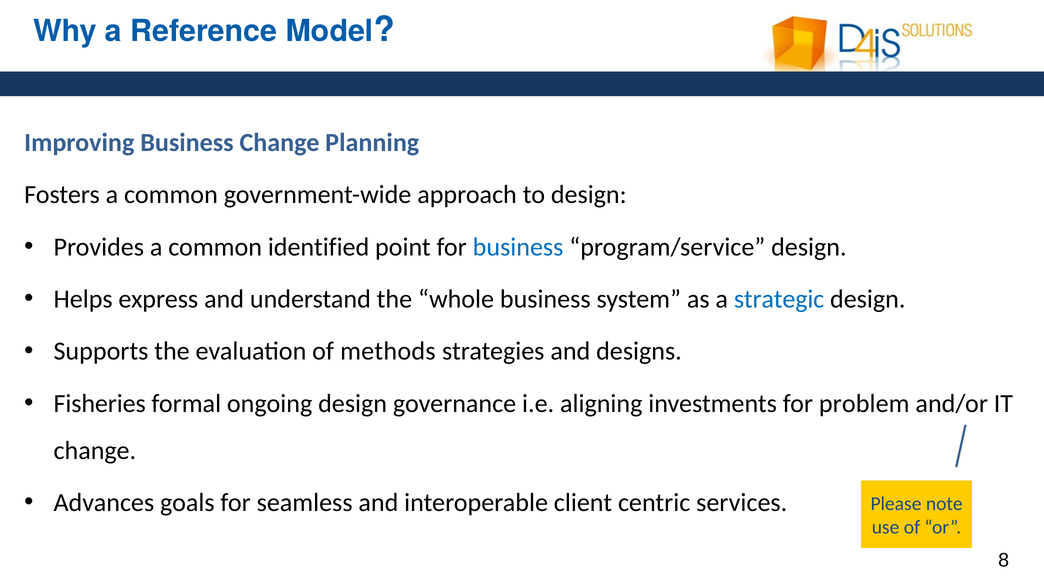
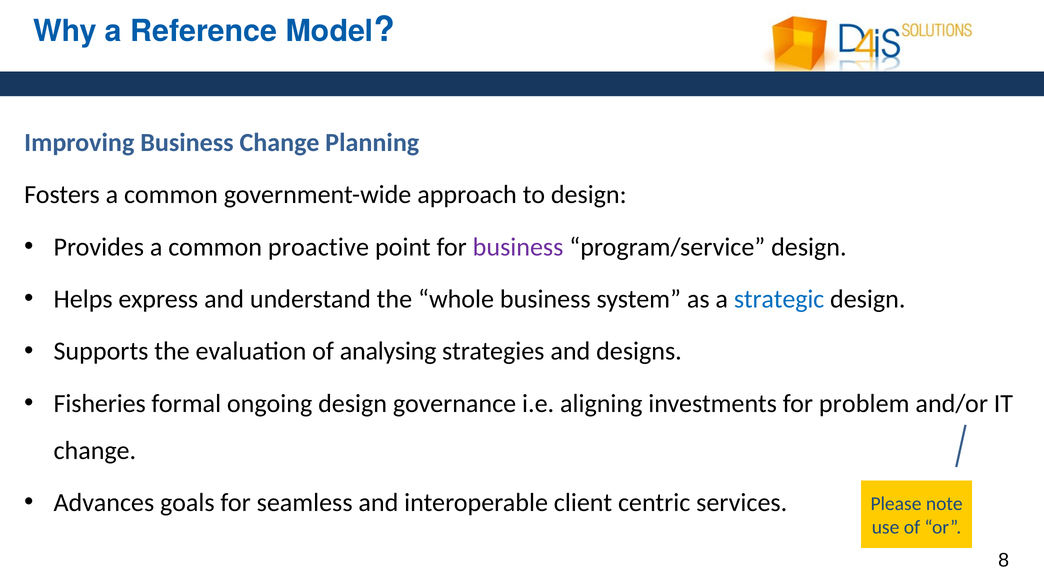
identified: identified -> proactive (318, 247)
business colour: blue -> purple (518, 247)
methods: methods -> analysing (388, 352)
